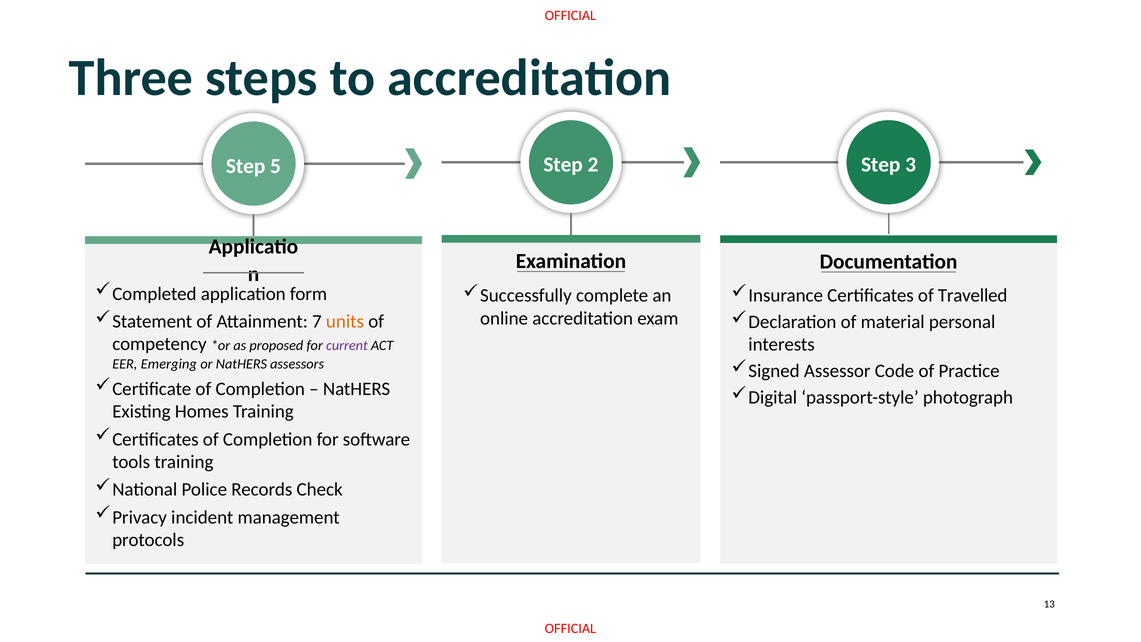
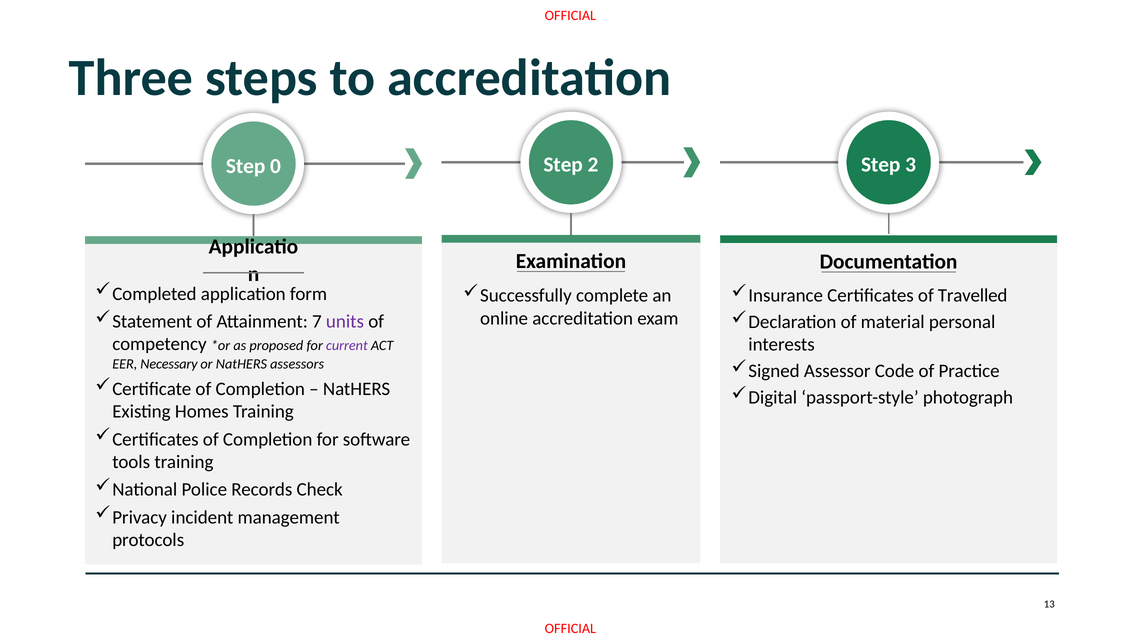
5: 5 -> 0 (276, 166)
units colour: orange -> purple (345, 321)
Emerging: Emerging -> Necessary (169, 364)
